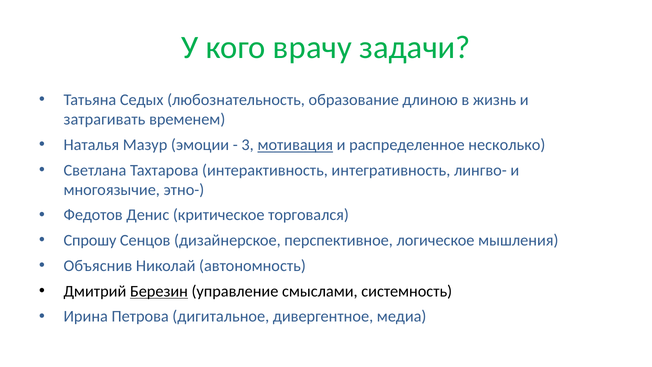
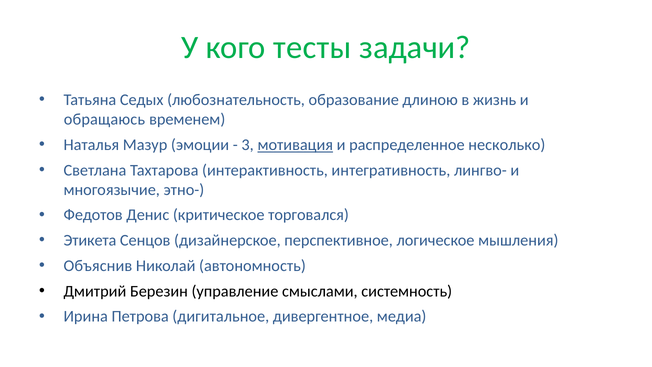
врачу: врачу -> тесты (312, 48)
затрагивать: затрагивать -> обращаюсь (104, 119)
Спрошу: Спрошу -> Этикета (90, 240)
Березин underline: present -> none (159, 291)
